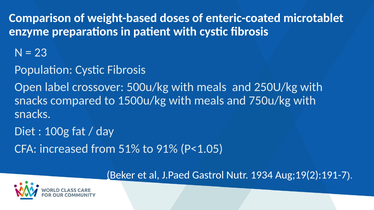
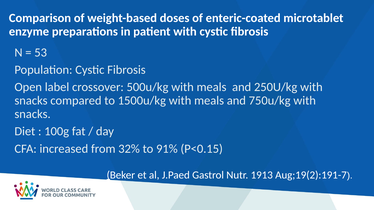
23: 23 -> 53 (41, 52)
51%: 51% -> 32% (129, 149)
P<1.05: P<1.05 -> P<0.15 (202, 149)
1934: 1934 -> 1913 (262, 175)
